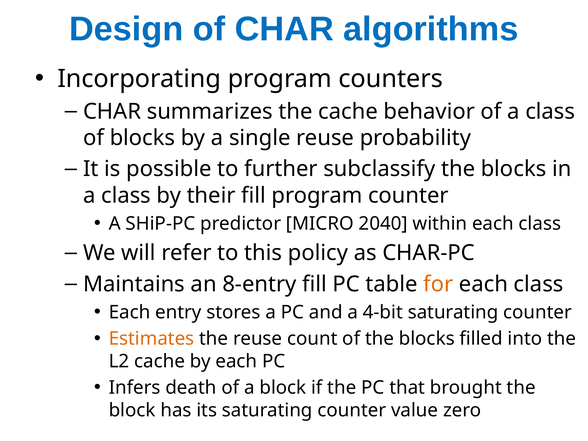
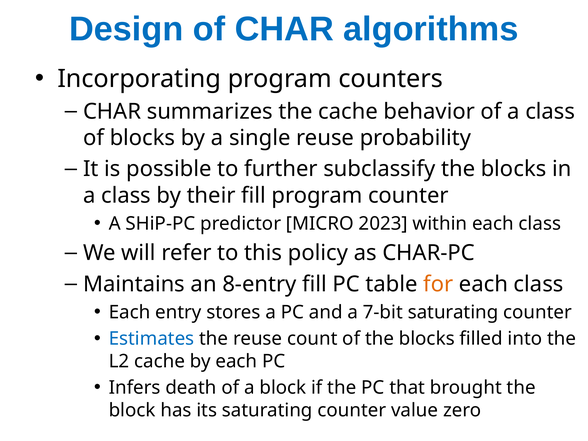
2040: 2040 -> 2023 (383, 224)
4-bit: 4-bit -> 7-bit (383, 312)
Estimates colour: orange -> blue (152, 339)
